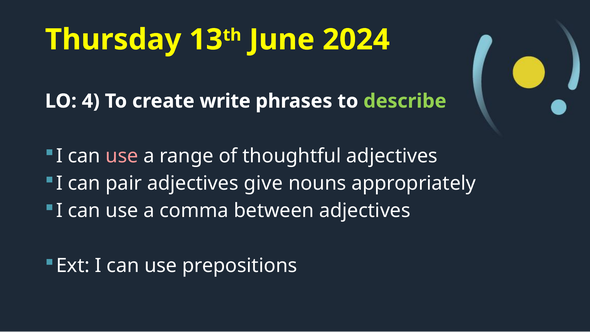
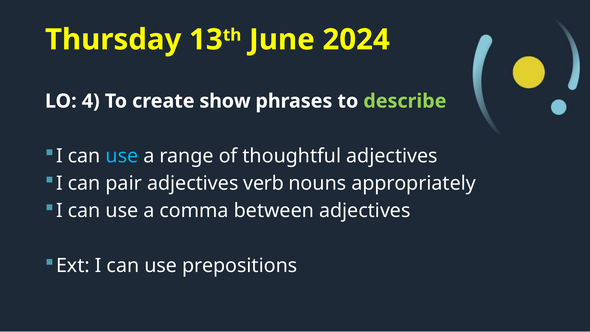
write: write -> show (225, 101)
use colour: pink -> light blue (122, 156)
give: give -> verb (264, 183)
